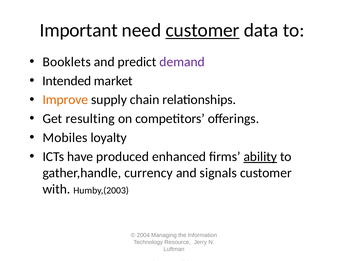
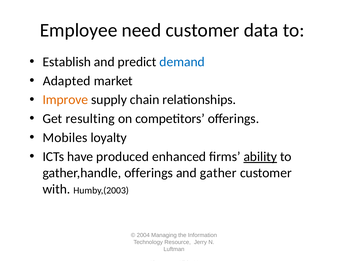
Important: Important -> Employee (79, 30)
customer underline: present -> none (203, 30)
Booklets: Booklets -> Establish (67, 62)
demand colour: purple -> blue (182, 62)
Intended: Intended -> Adapted (67, 81)
gather,handle currency: currency -> offerings (149, 173)
signals: signals -> gather (218, 173)
